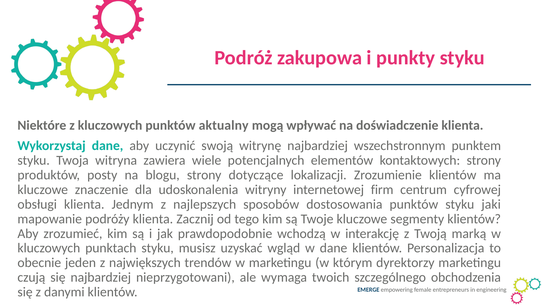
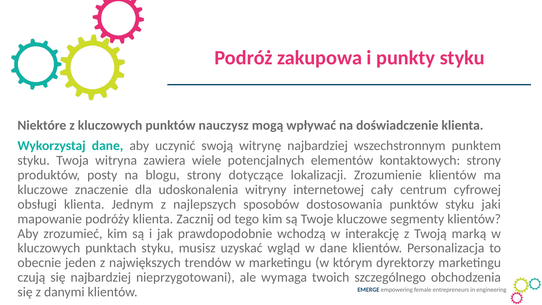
aktualny: aktualny -> nauczysz (224, 125)
firm: firm -> cały (382, 190)
